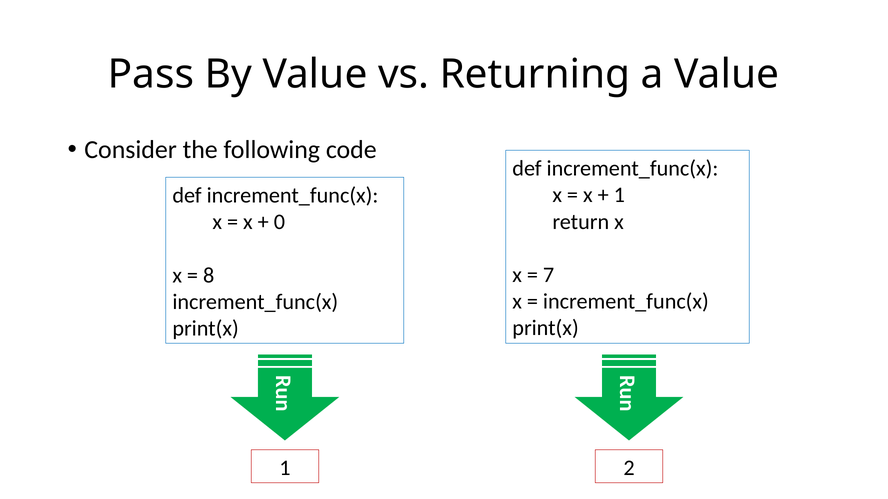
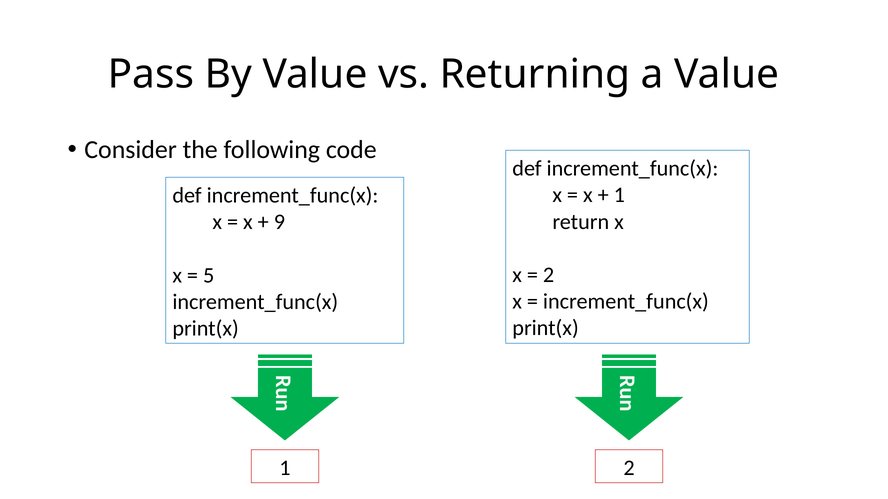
0: 0 -> 9 (279, 222)
7: 7 -> 2 (549, 275)
8: 8 -> 5 (209, 275)
